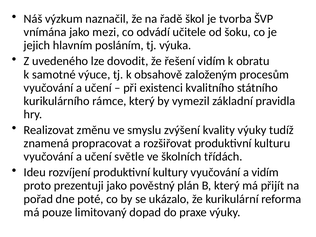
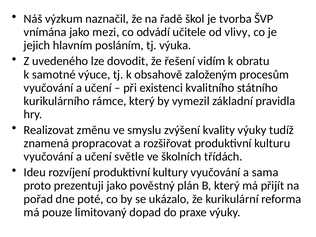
šoku: šoku -> vlivy (238, 32)
a vidím: vidím -> sama (265, 172)
